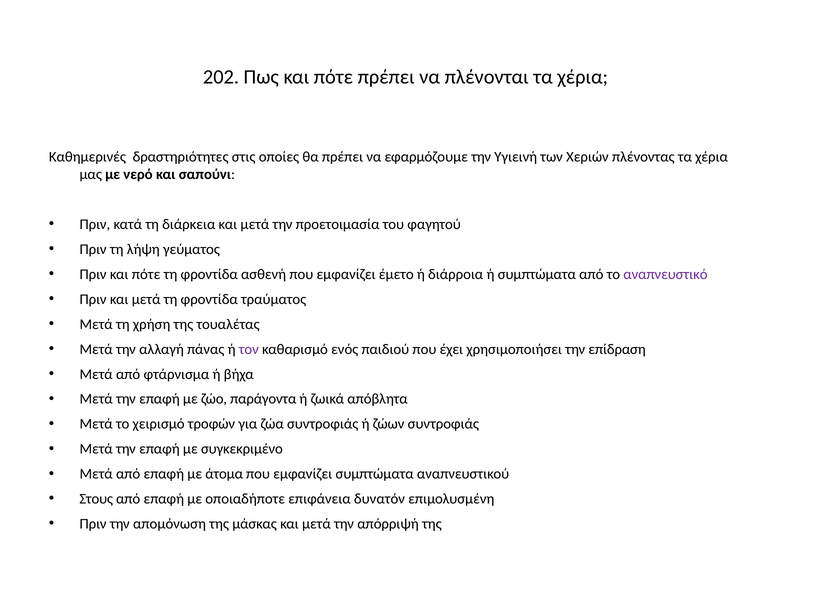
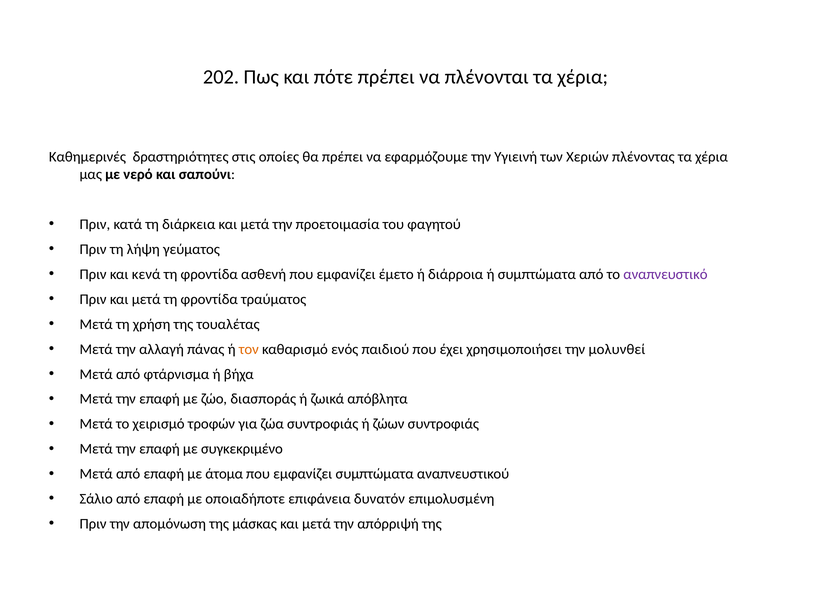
Πριν και πότε: πότε -> κενά (146, 274)
τον colour: purple -> orange (249, 349)
επίδραση: επίδραση -> μολυνθεί (617, 349)
παράγοντα: παράγοντα -> διασποράς (263, 399)
Στους: Στους -> Σάλιο (96, 499)
